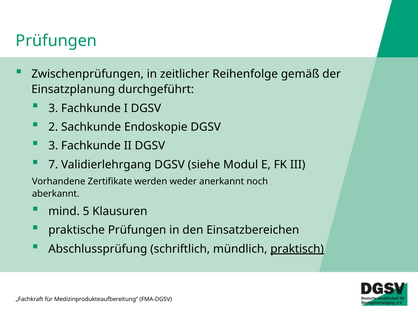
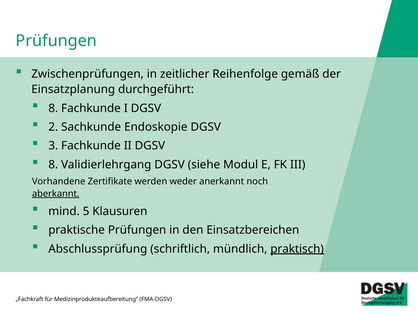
3: 3 -> 8 (53, 108)
7: 7 -> 8 (53, 165)
aberkannt underline: none -> present (56, 194)
